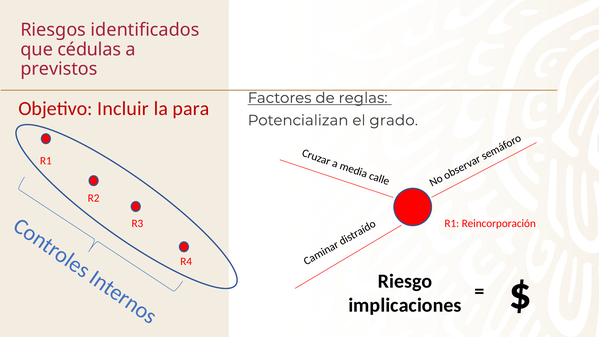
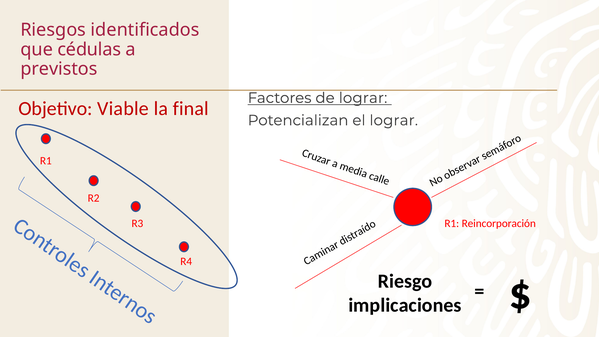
de reglas: reglas -> lograr (363, 98)
Incluir: Incluir -> Viable (123, 109)
para: para -> final (191, 109)
el grado: grado -> lograr (394, 120)
